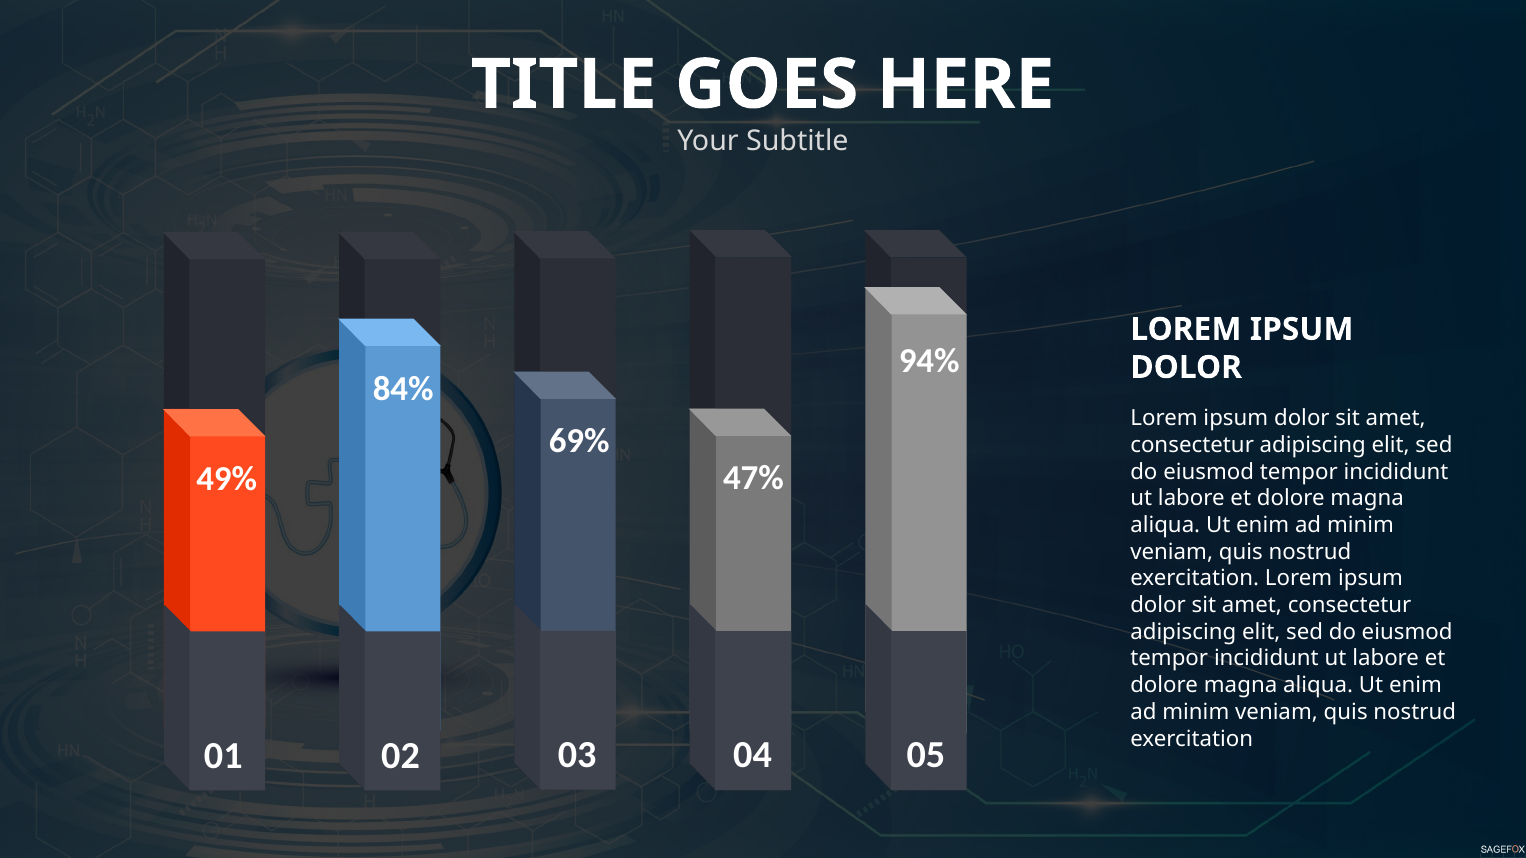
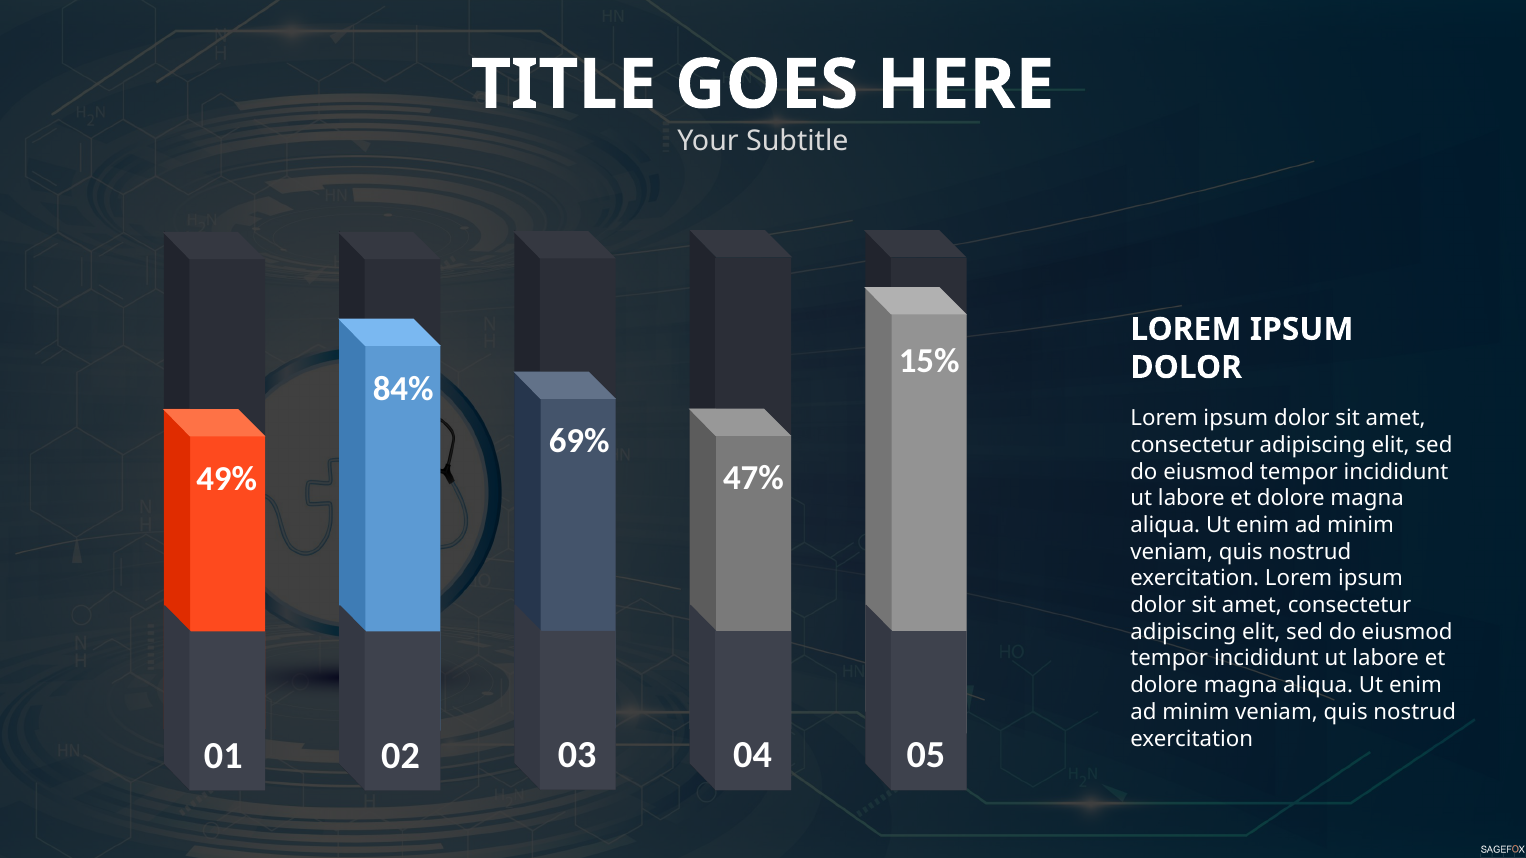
94%: 94% -> 15% (929, 361)
